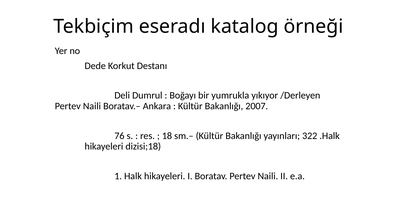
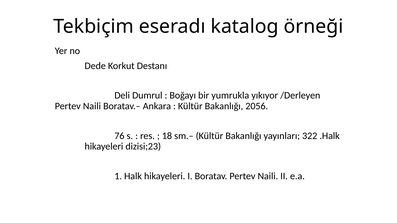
2007: 2007 -> 2056 (257, 106)
dizisi;18: dizisi;18 -> dizisi;23 (143, 147)
